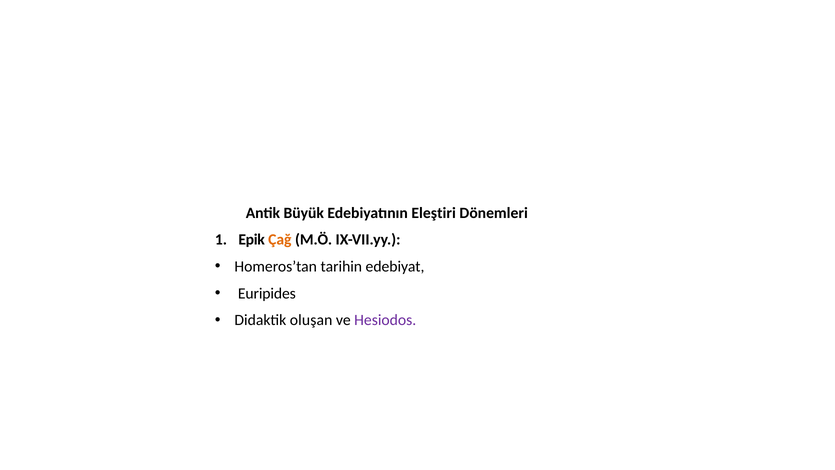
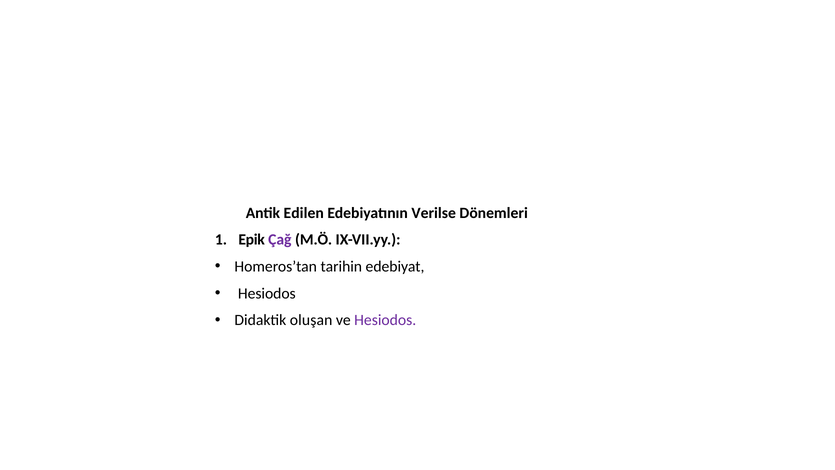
Büyük: Büyük -> Edilen (304, 213)
Eleştiri: Eleştiri -> Verilse (434, 213)
Çağ colour: orange -> purple (280, 240)
Euripides: Euripides -> Hesiodos (267, 293)
